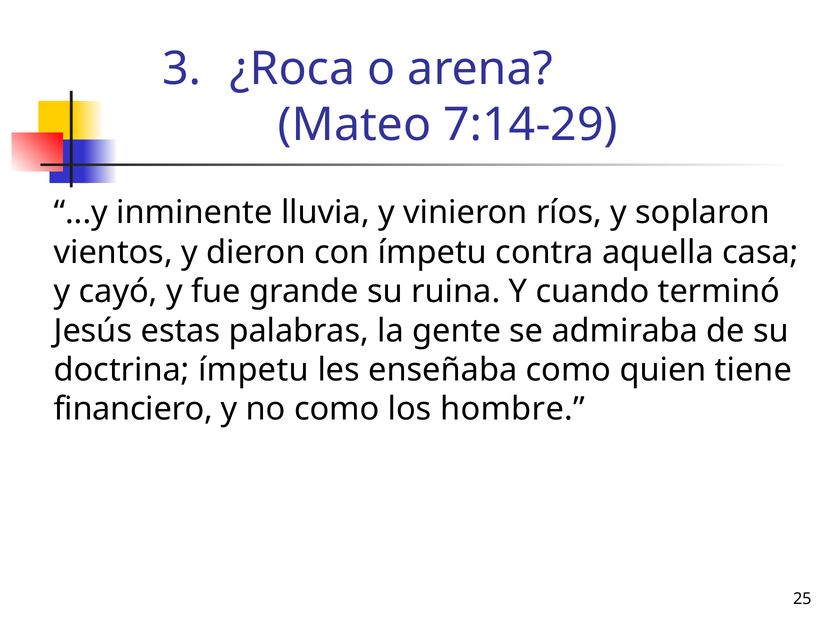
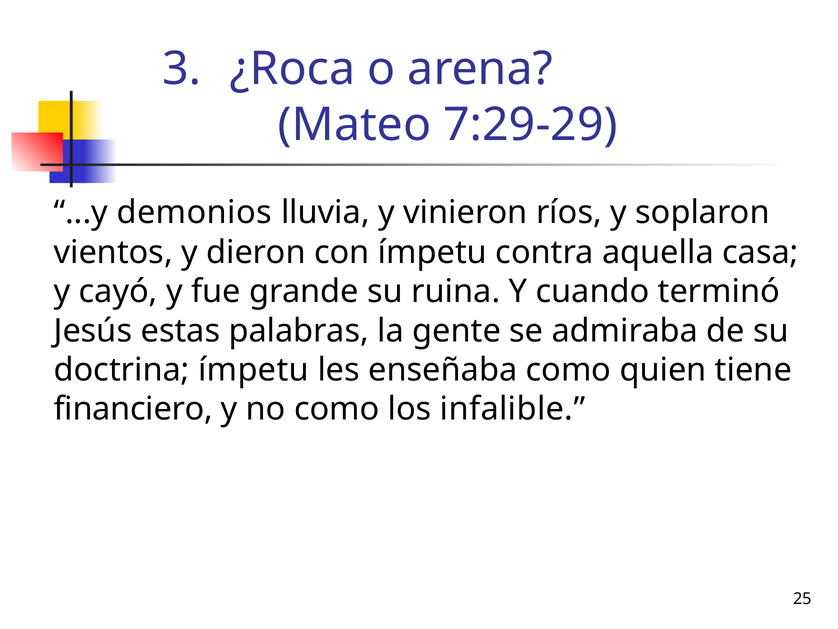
7:14-29: 7:14-29 -> 7:29-29 (530, 125)
inminente: inminente -> demonios (194, 212)
hombre: hombre -> infalible (513, 409)
